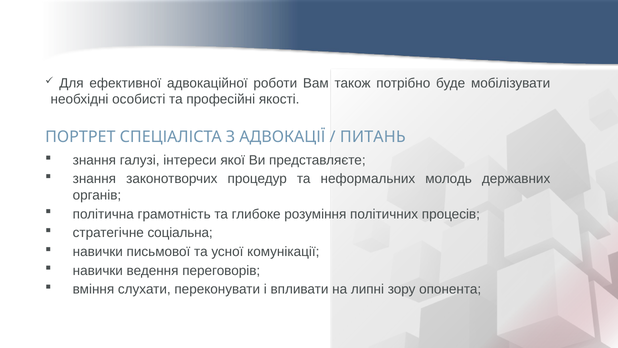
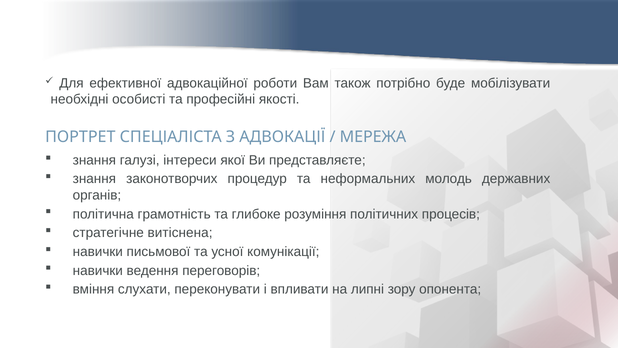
ПИТАНЬ: ПИТАНЬ -> МЕРЕЖА (373, 137)
соціальна: соціальна -> витіснена (180, 233)
